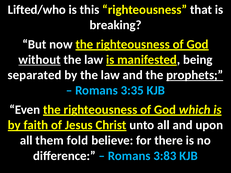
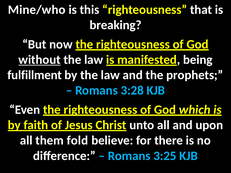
Lifted/who: Lifted/who -> Mine/who (37, 10)
separated: separated -> fulfillment (35, 75)
prophets underline: present -> none (195, 75)
3:35: 3:35 -> 3:28 (132, 91)
3:83: 3:83 -> 3:25 (165, 156)
